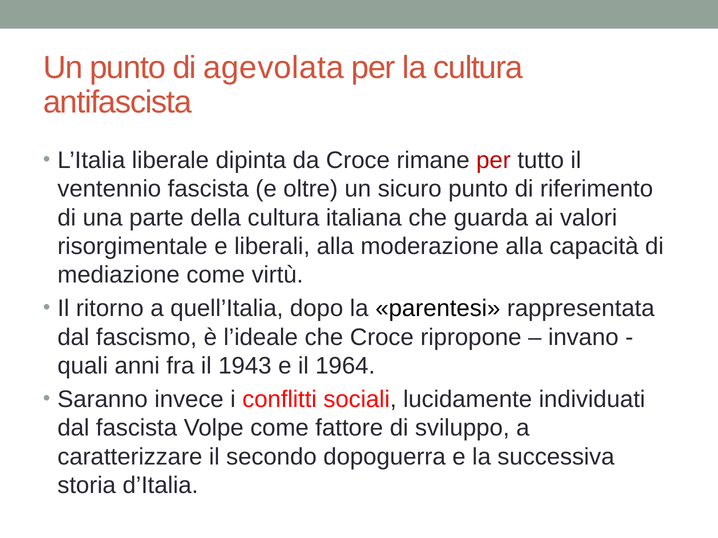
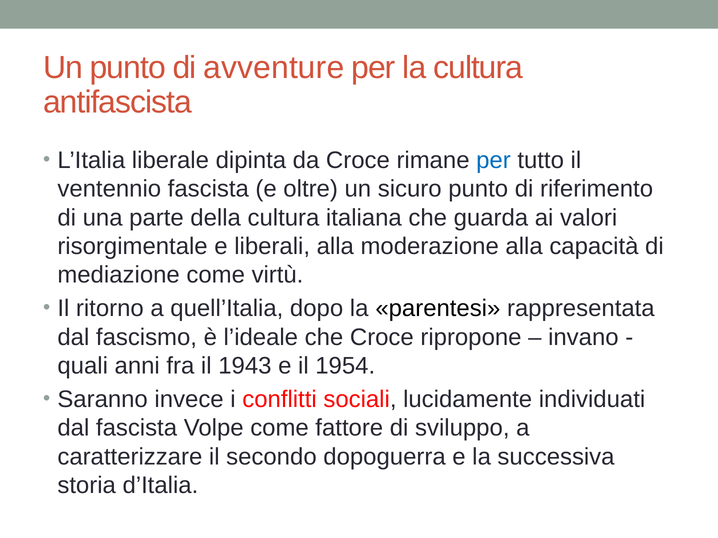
agevolata: agevolata -> avventure (274, 68)
per colour: red -> blue (493, 160)
1964: 1964 -> 1954 (345, 366)
